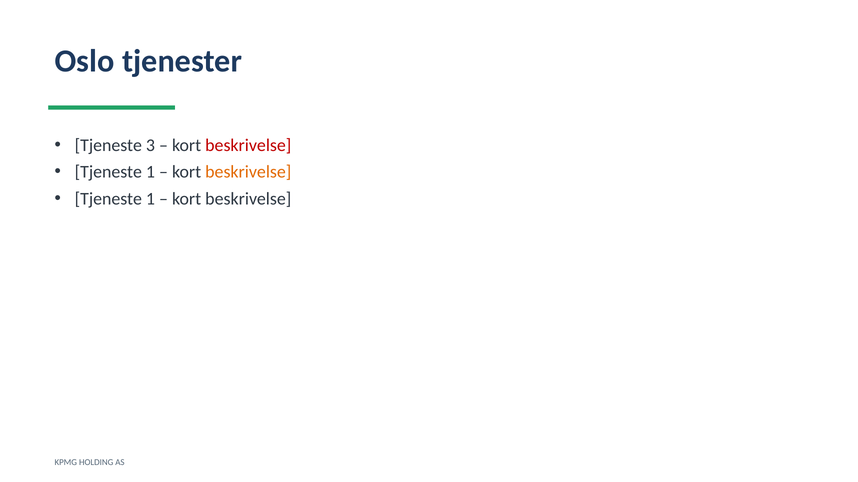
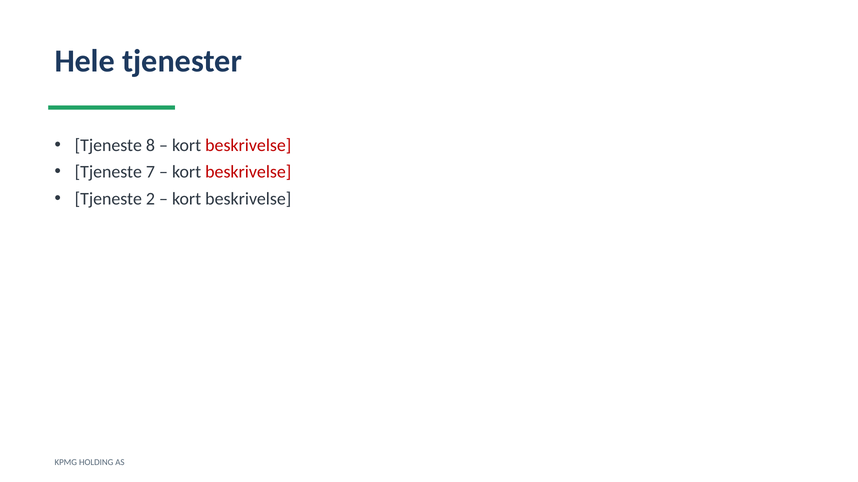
Oslo: Oslo -> Hele (85, 61)
3: 3 -> 8 (150, 145)
1: 1 -> 7 (150, 172)
beskrivelse colour: orange -> red (248, 172)
1: 1 -> 2 (150, 199)
